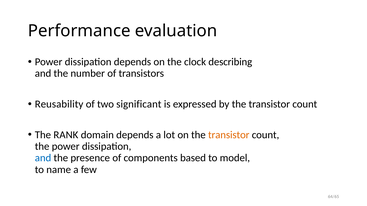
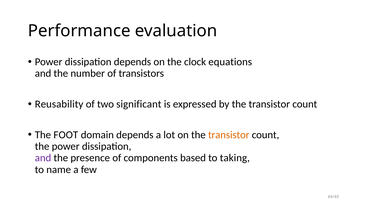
describing: describing -> equations (230, 62)
RANK: RANK -> FOOT (66, 135)
and colour: blue -> purple (43, 158)
model: model -> taking (235, 158)
